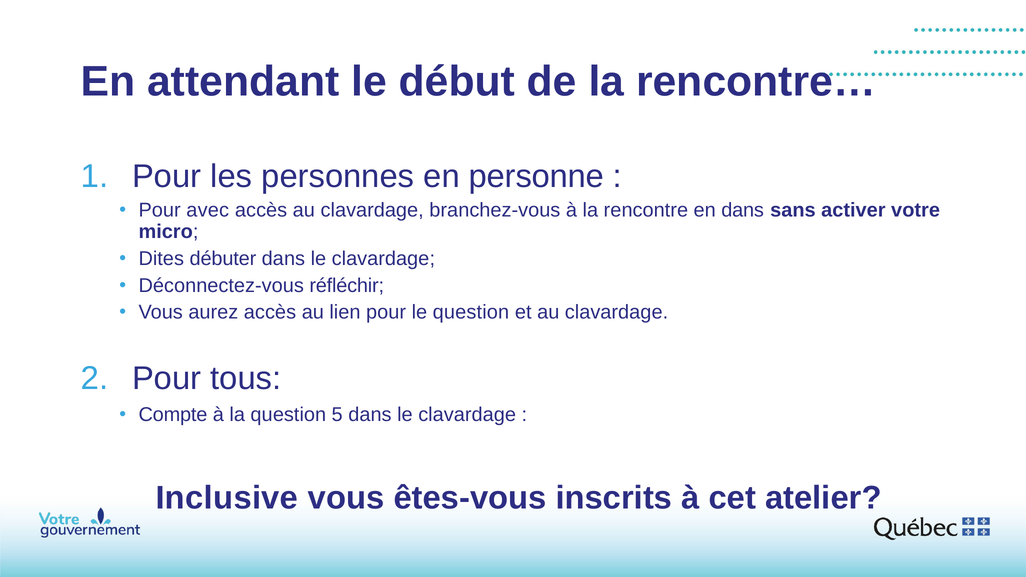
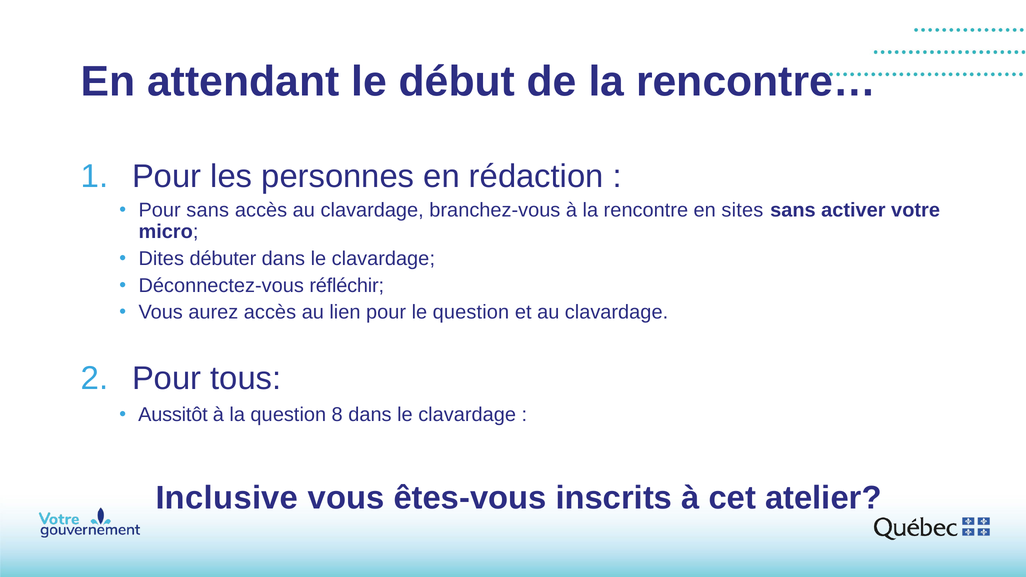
personne: personne -> rédaction (536, 176)
Pour avec: avec -> sans (208, 210)
en dans: dans -> sites (742, 210)
Compte: Compte -> Aussitôt (173, 415)
5: 5 -> 8 (337, 415)
